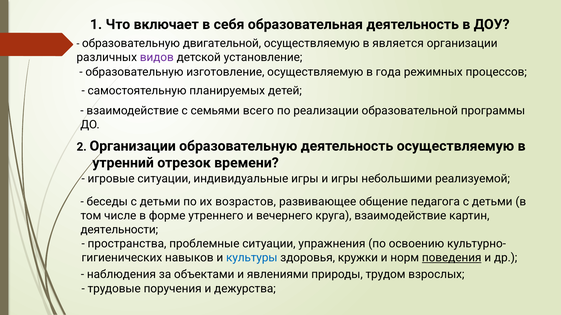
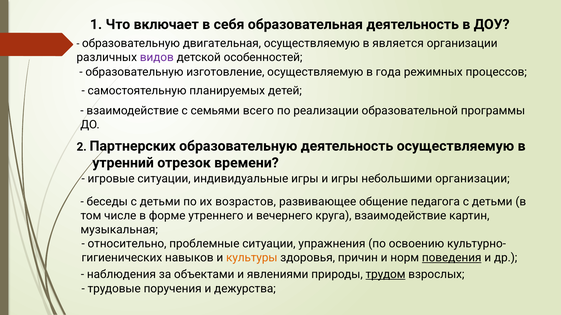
двигательной: двигательной -> двигательная (222, 43)
установление: установление -> особенностей (263, 57)
2 Организации: Организации -> Партнерских (133, 146)
небольшими реализуемой: реализуемой -> организации (472, 179)
деятельности: деятельности -> музыкальная (119, 230)
пространства: пространства -> относительно (127, 244)
культуры colour: blue -> orange (252, 258)
кружки: кружки -> причин (358, 258)
трудом underline: none -> present (386, 275)
